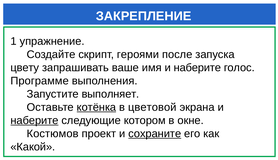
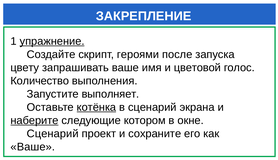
упражнение underline: none -> present (52, 41)
имя и наберите: наберите -> цветовой (197, 68)
Программе: Программе -> Количество (40, 81)
в цветовой: цветовой -> сценарий (152, 107)
Костюмов: Костюмов -> Сценарий (53, 134)
сохраните underline: present -> none (155, 134)
Какой: Какой -> Ваше (33, 147)
